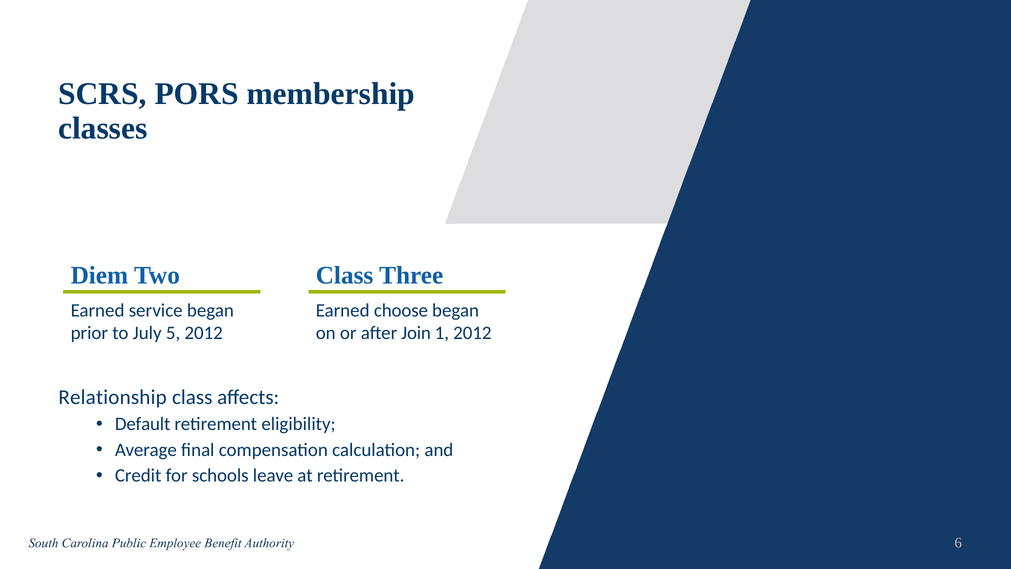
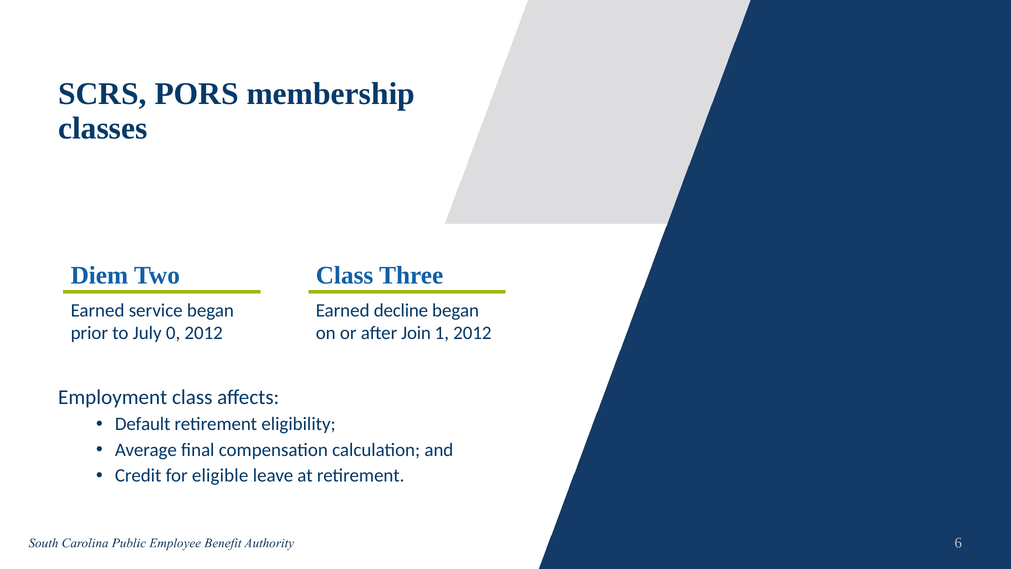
choose: choose -> decline (401, 310)
5: 5 -> 0 (173, 333)
Relationship: Relationship -> Employment (113, 397)
schools: schools -> eligible (220, 475)
